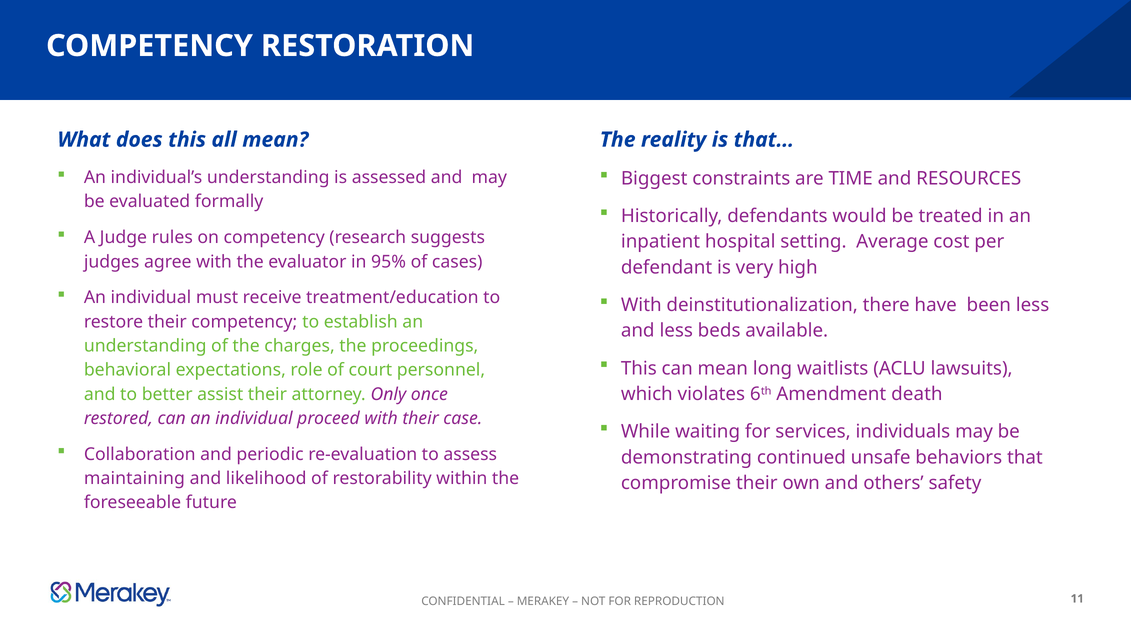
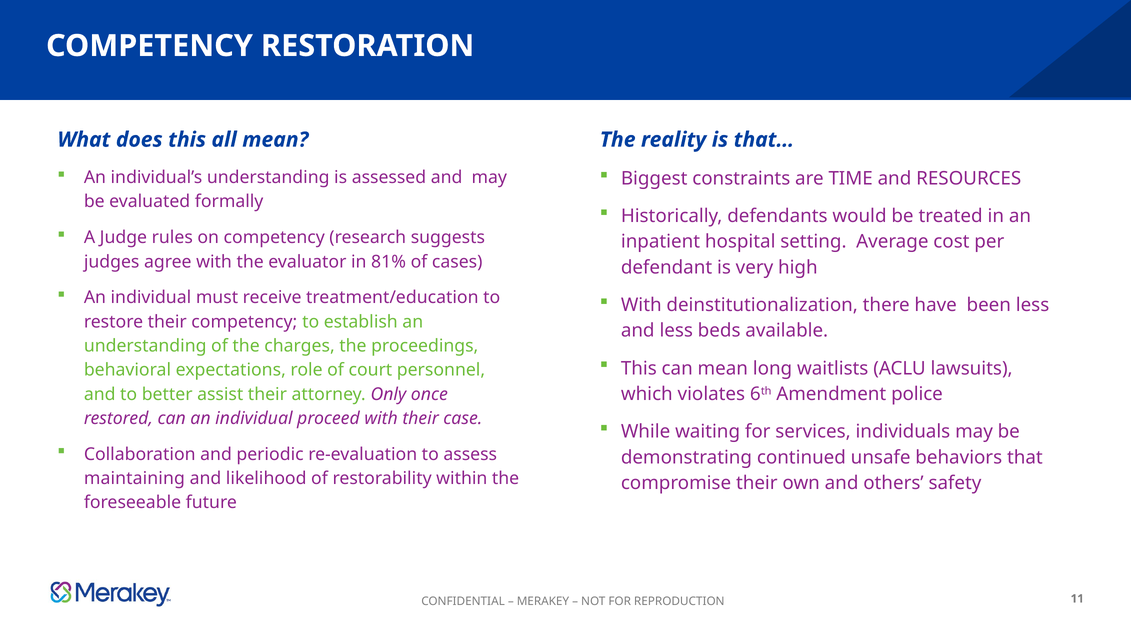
95%: 95% -> 81% (389, 262)
death: death -> police (917, 394)
